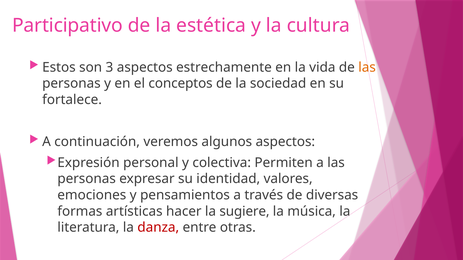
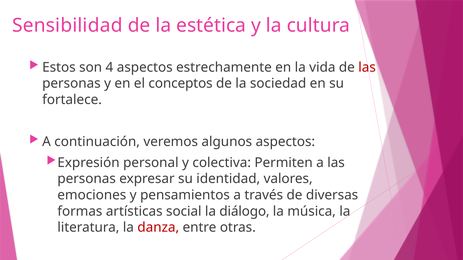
Participativo: Participativo -> Sensibilidad (67, 26)
3: 3 -> 4 (109, 67)
las colour: orange -> red (367, 67)
hacer: hacer -> social (184, 212)
sugiere: sugiere -> diálogo (244, 212)
